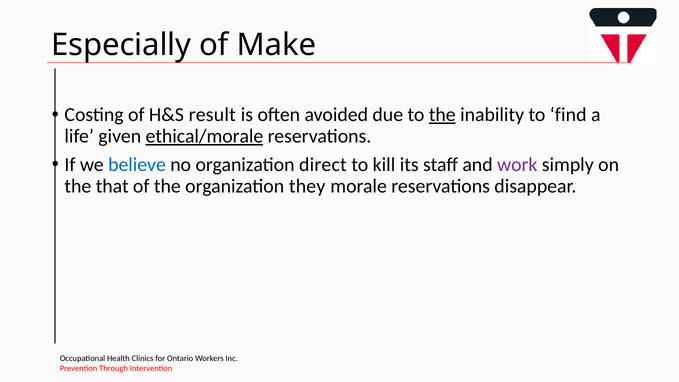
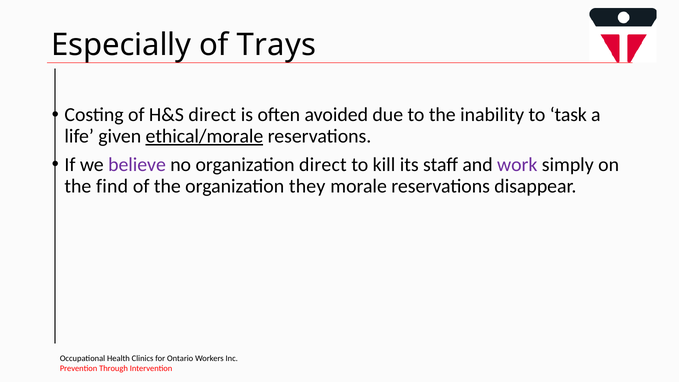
Make: Make -> Trays (276, 45)
H&S result: result -> direct (212, 115)
the underline: present -> none (442, 115)
find: find -> task (568, 115)
believe colour: blue -> purple (137, 165)
that: that -> find (112, 186)
